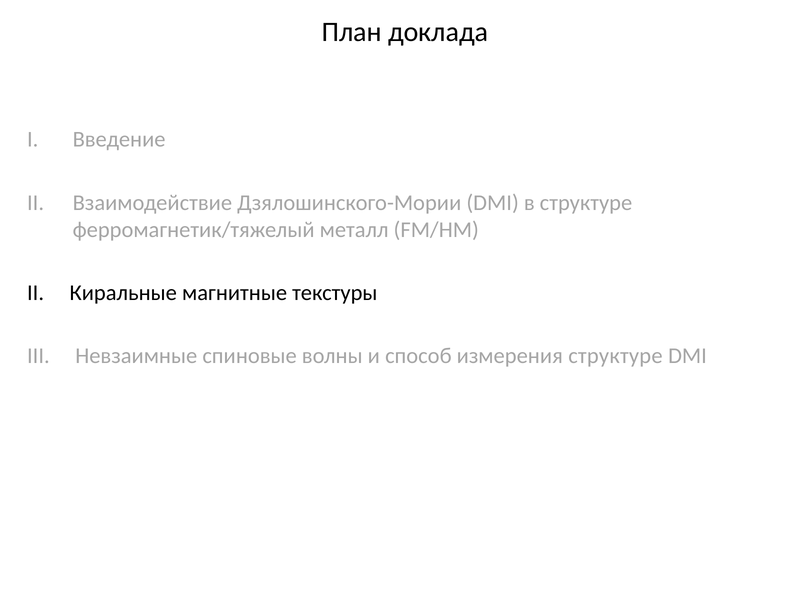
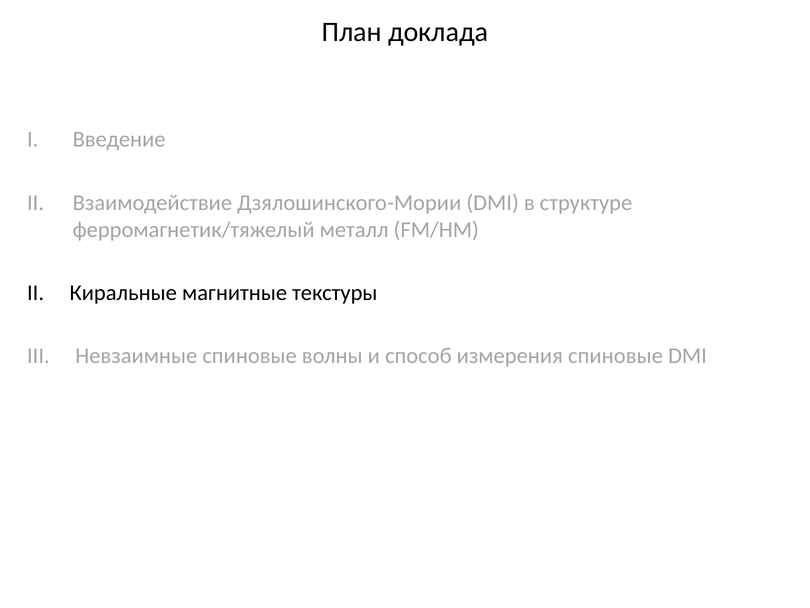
измерения структуре: структуре -> спиновые (615, 356)
